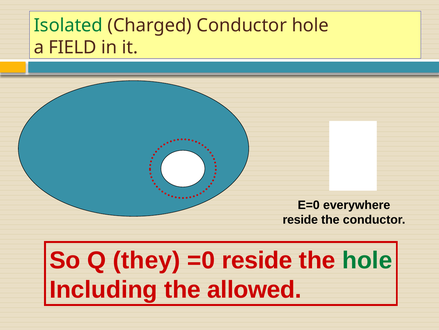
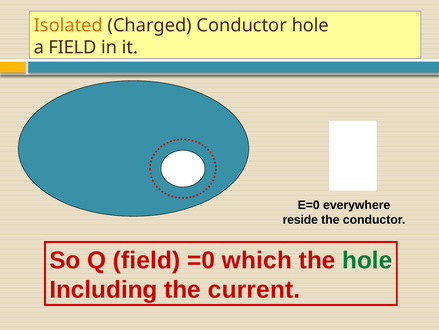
Isolated colour: green -> orange (68, 25)
Q they: they -> field (147, 260)
=0 reside: reside -> which (257, 260)
allowed: allowed -> current (254, 289)
